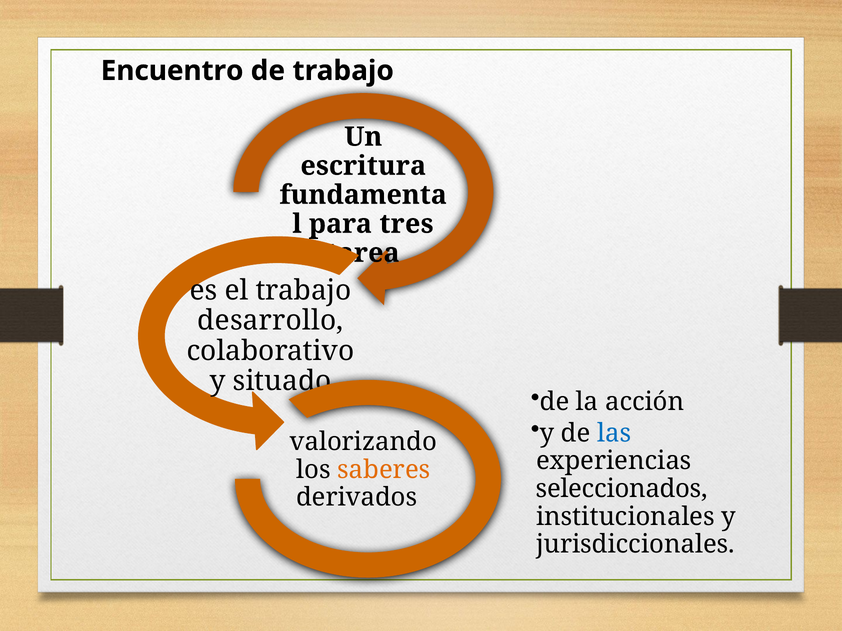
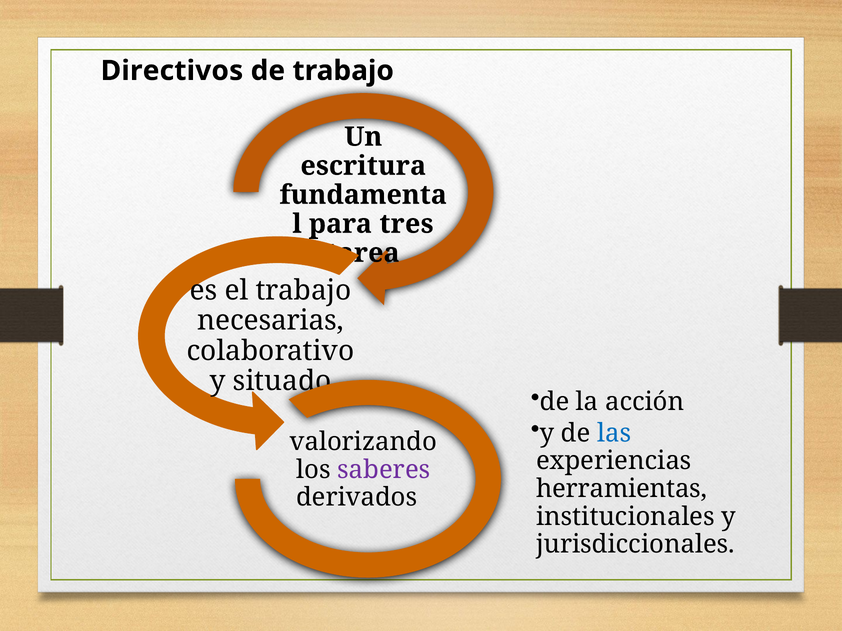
Encuentro: Encuentro -> Directivos (172, 71)
desarrollo: desarrollo -> necesarias (271, 321)
saberes colour: orange -> purple (384, 470)
seleccionados: seleccionados -> herramientas (622, 489)
